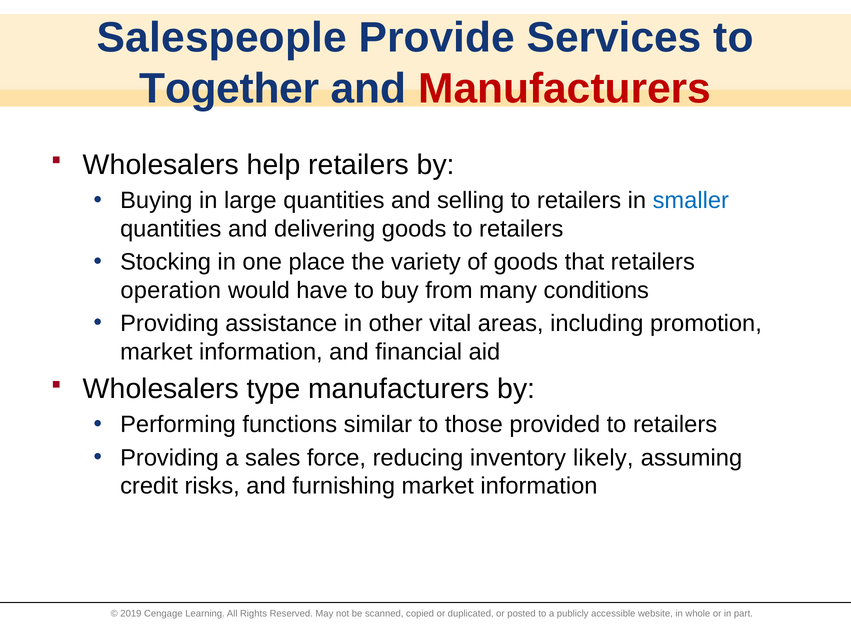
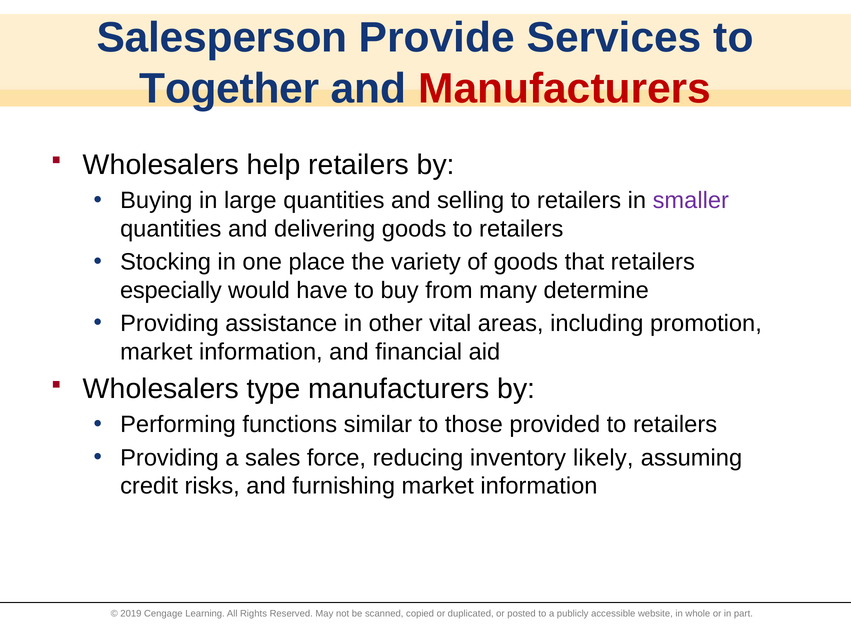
Salespeople: Salespeople -> Salesperson (222, 38)
smaller colour: blue -> purple (691, 201)
operation: operation -> especially (171, 291)
conditions: conditions -> determine (596, 291)
